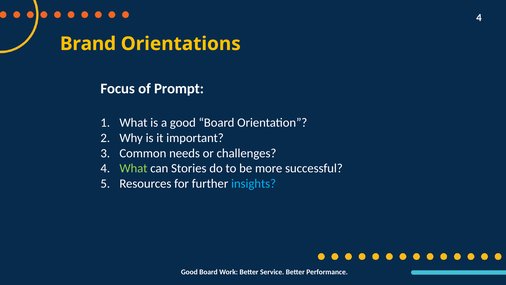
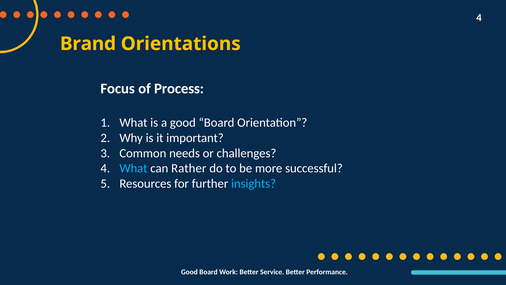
Prompt: Prompt -> Process (179, 89)
What colour: light green -> light blue (133, 168)
Stories: Stories -> Rather (189, 168)
